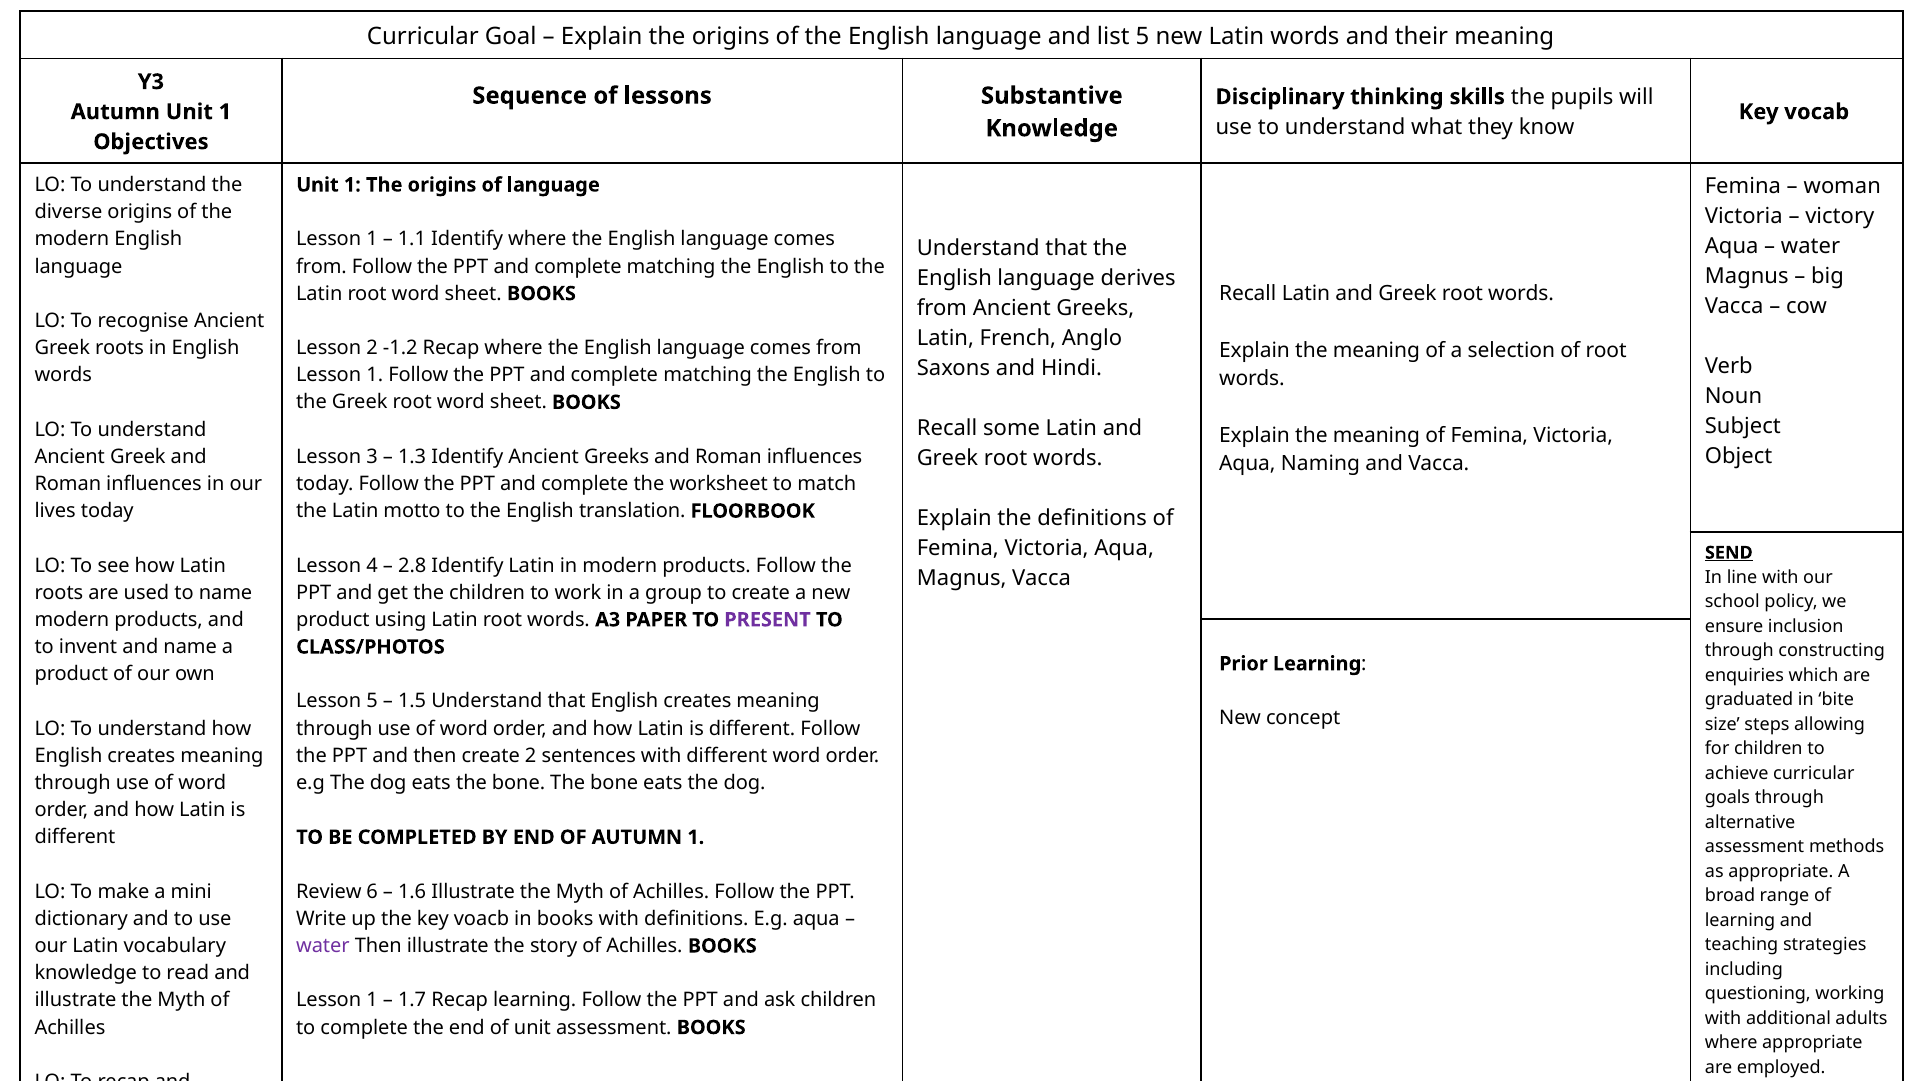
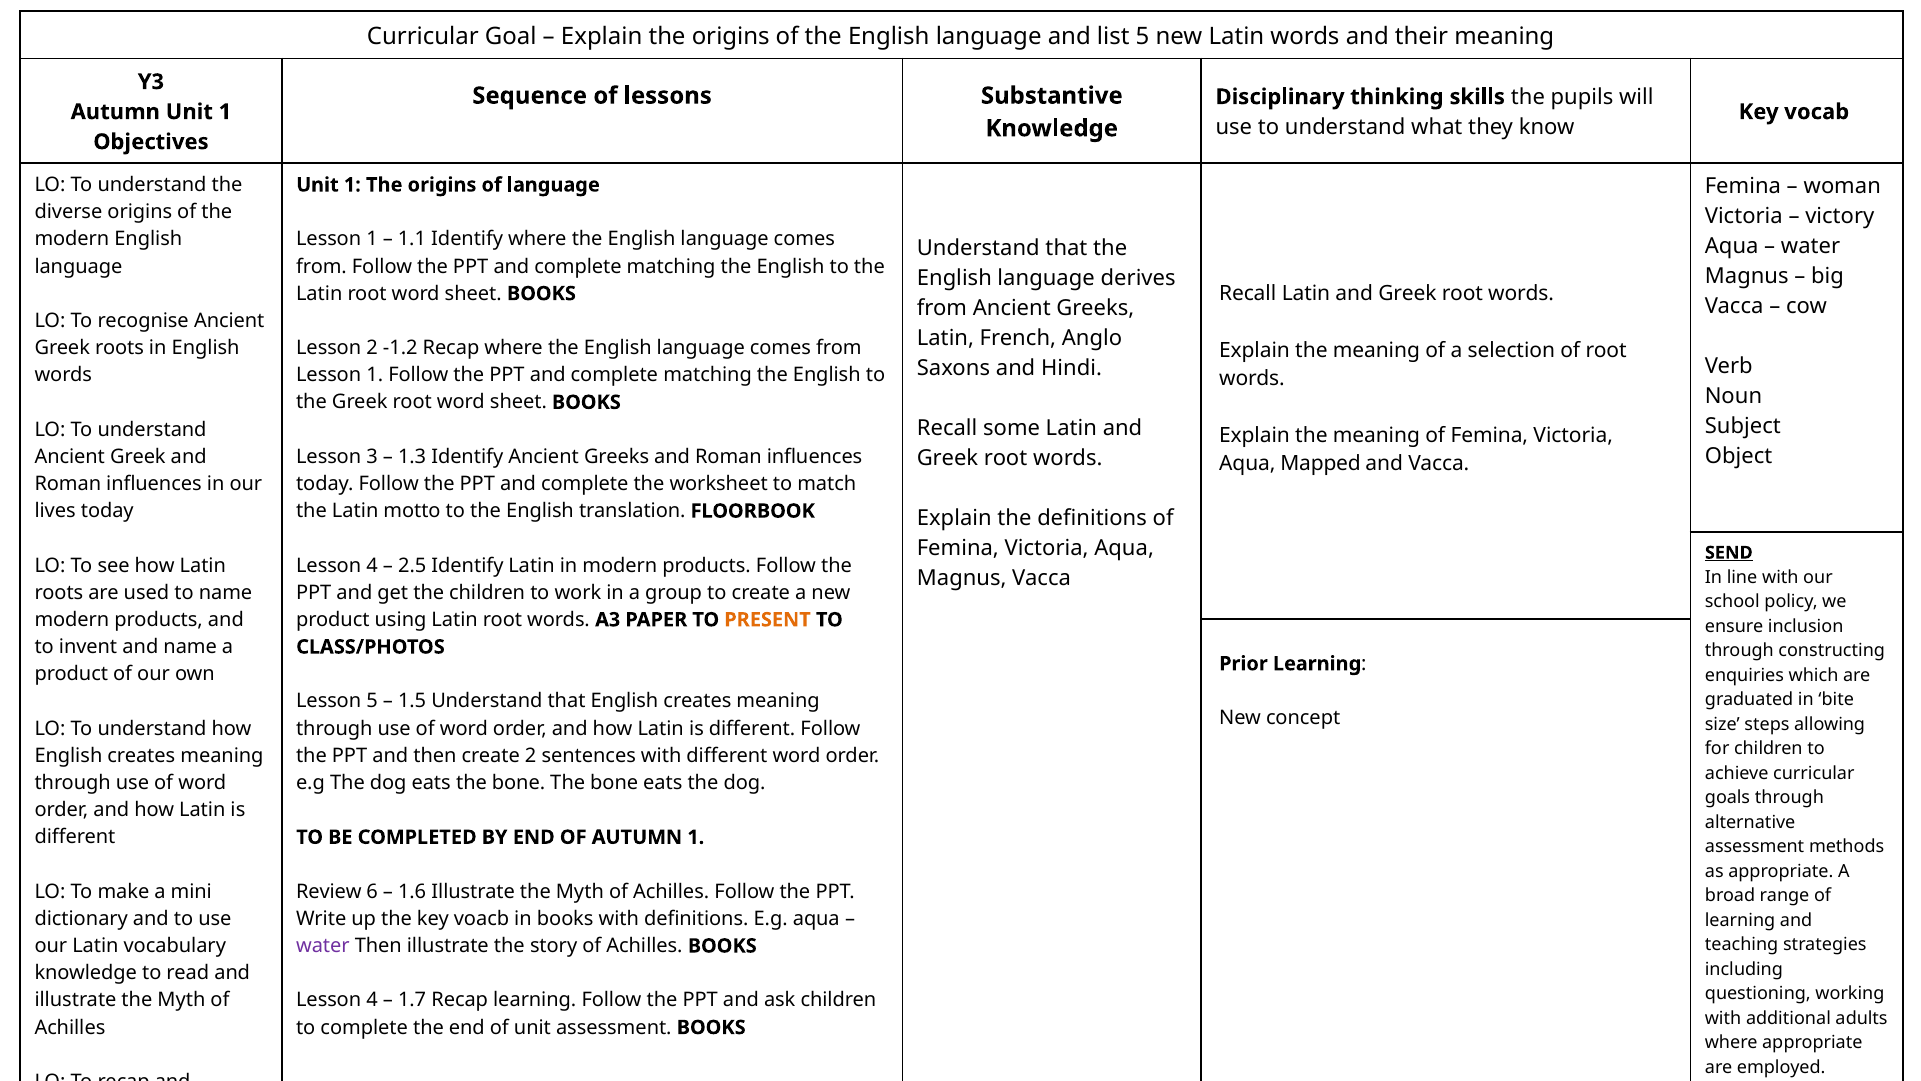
Naming: Naming -> Mapped (1321, 464)
2.8: 2.8 -> 2.5 (412, 565)
PRESENT colour: purple -> orange (768, 620)
1: 1 -> 4 (372, 1000)
